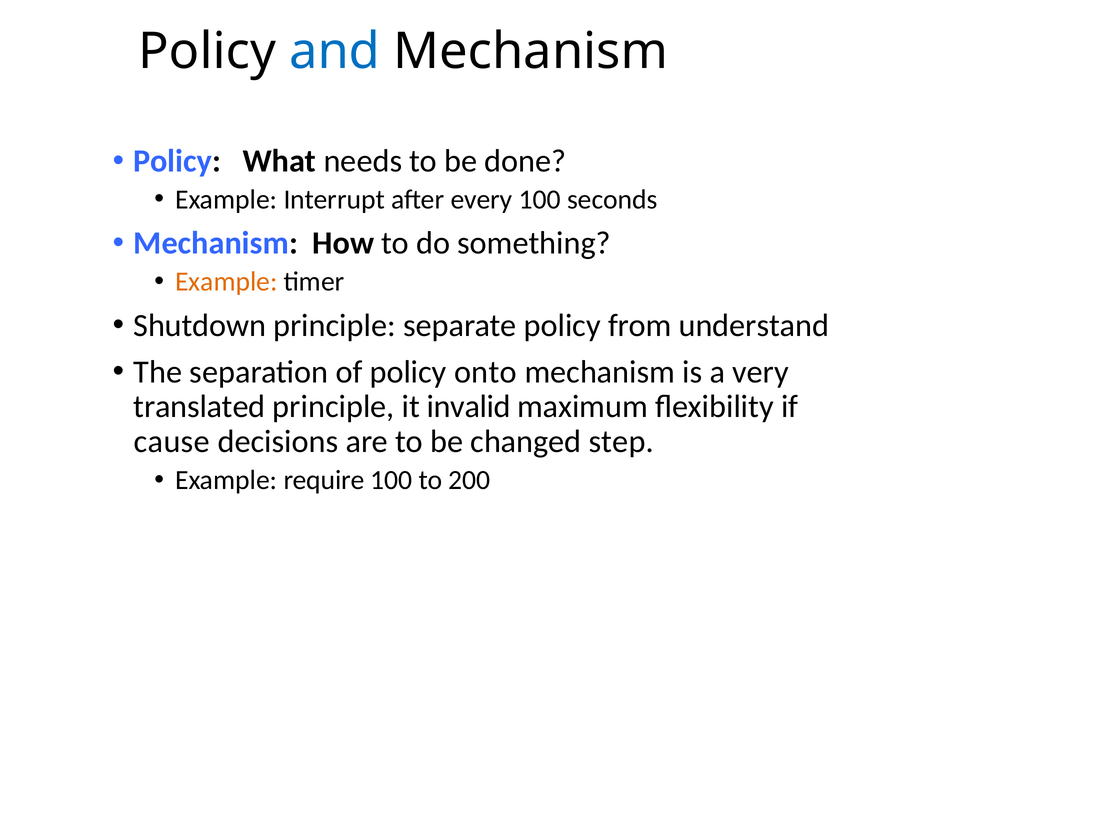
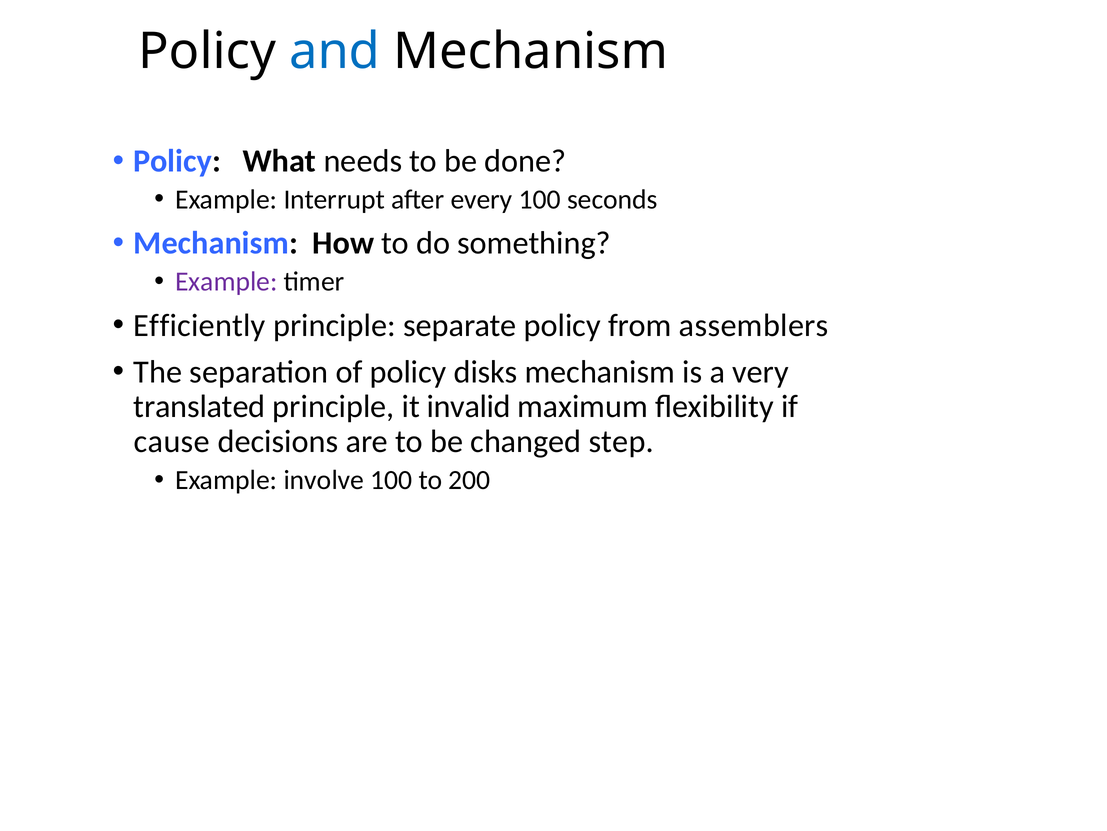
Example colour: orange -> purple (226, 281)
Shutdown: Shutdown -> Efficiently (200, 325)
understand: understand -> assemblers (754, 325)
onto: onto -> disks (486, 372)
require: require -> involve (324, 479)
